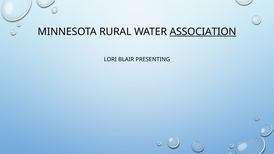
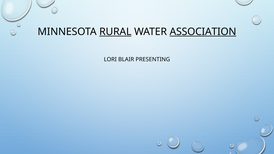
RURAL underline: none -> present (115, 32)
